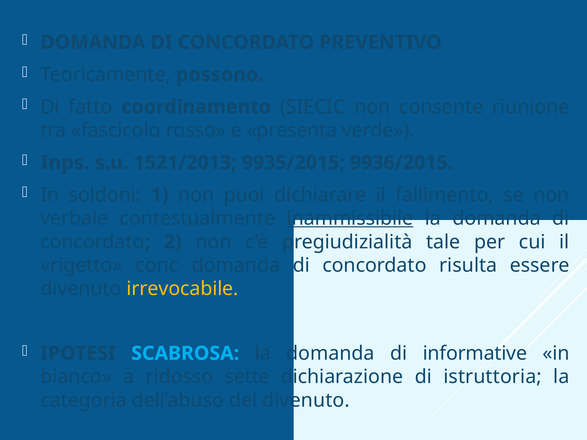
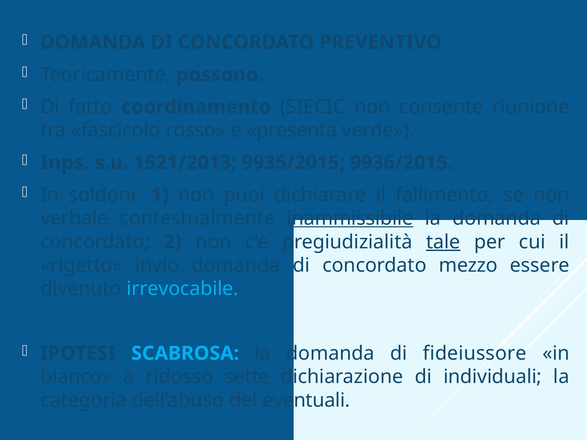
tale underline: none -> present (443, 242)
conc: conc -> invio (157, 266)
risulta: risulta -> mezzo (468, 266)
irrevocabile colour: yellow -> light blue (183, 289)
informative: informative -> fideiussore (475, 354)
istruttoria: istruttoria -> individuali (493, 377)
del divenuto: divenuto -> eventuali (306, 401)
